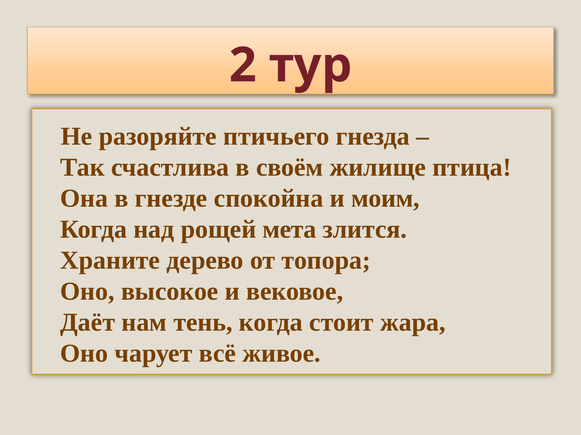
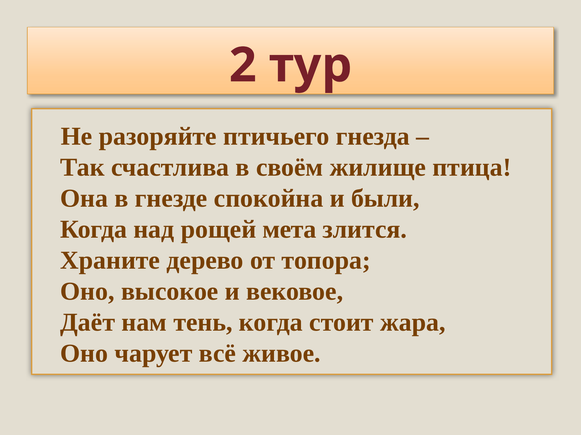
моим: моим -> были (385, 199)
